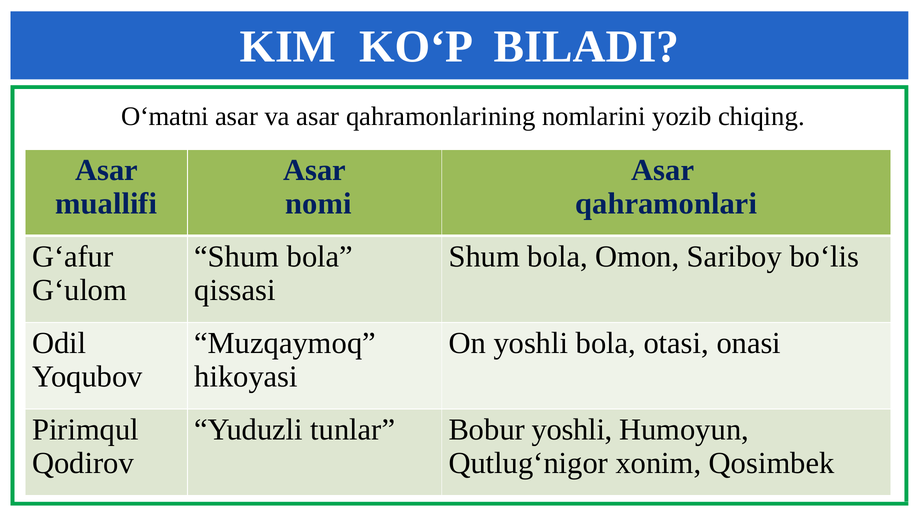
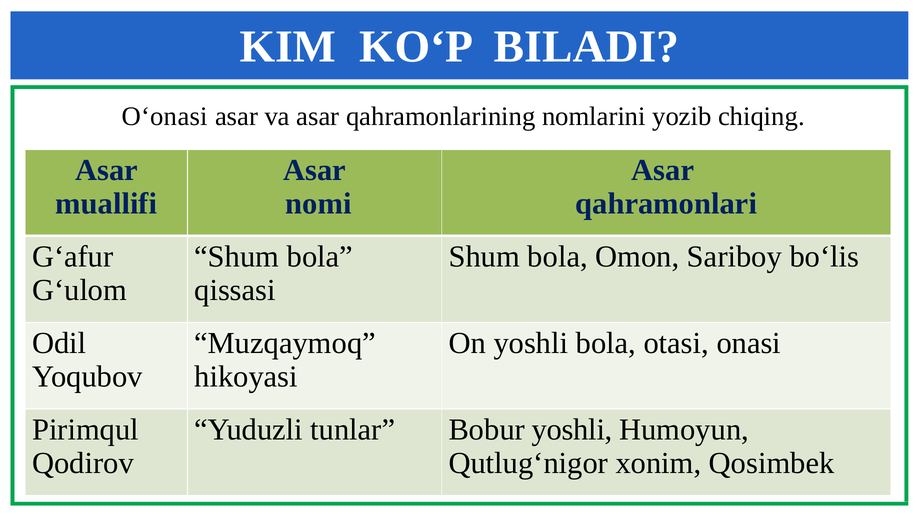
O‘matni: O‘matni -> O‘onasi (165, 117)
